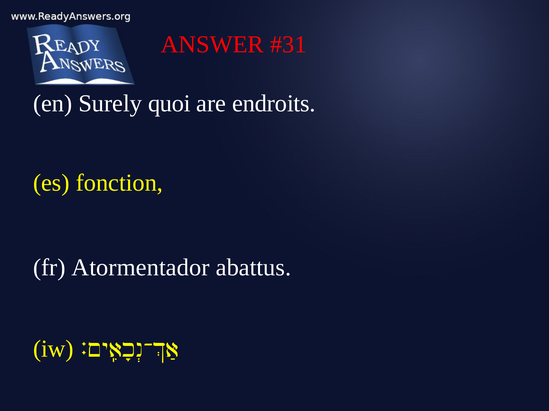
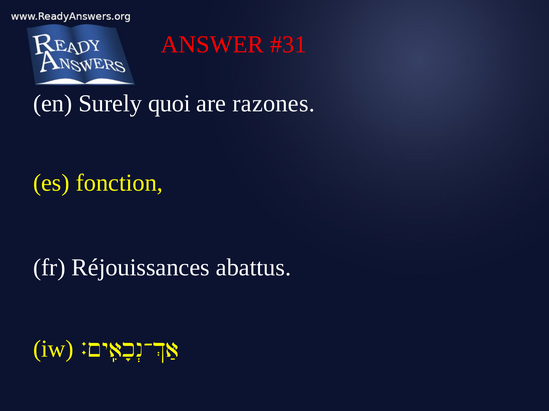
endroits: endroits -> razones (274, 104)
Atormentador: Atormentador -> Réjouissances (141, 268)
